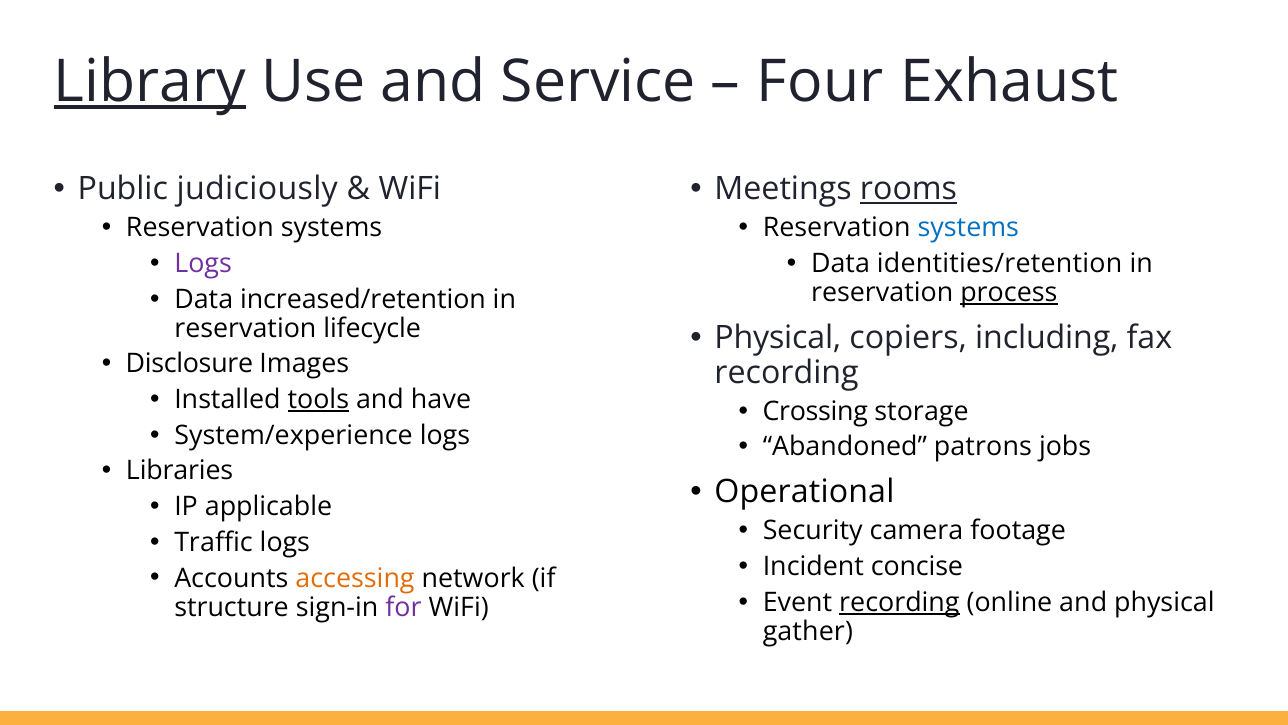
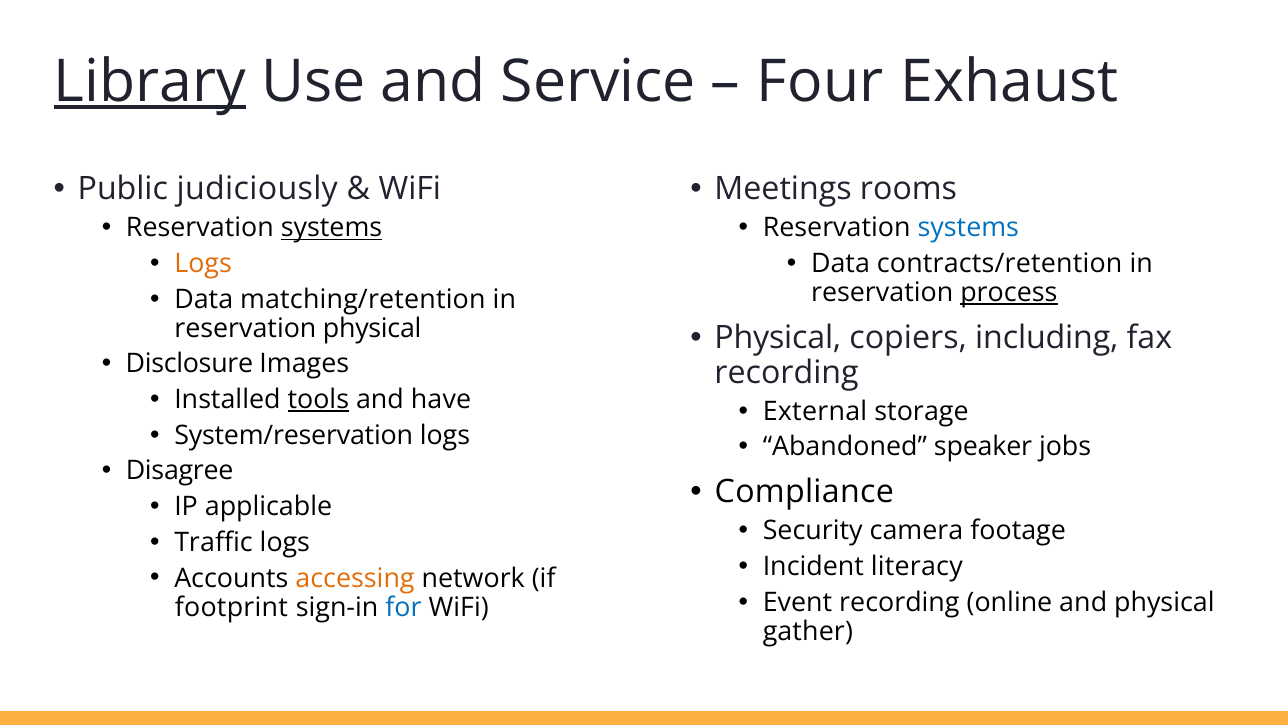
rooms underline: present -> none (909, 189)
systems underline: none -> present (331, 228)
Logs colour: purple -> orange (203, 263)
identities/retention: identities/retention -> contracts/retention (1000, 263)
increased/retention: increased/retention -> matching/retention (363, 299)
reservation lifecycle: lifecycle -> physical (372, 328)
Crossing: Crossing -> External (815, 411)
System/experience: System/experience -> System/reservation (294, 435)
patrons: patrons -> speaker (983, 447)
Libraries: Libraries -> Disagree (180, 471)
Operational: Operational -> Compliance (804, 492)
concise: concise -> literacy (917, 566)
recording underline: present -> none (899, 602)
structure: structure -> footprint (231, 607)
for colour: purple -> blue (403, 607)
